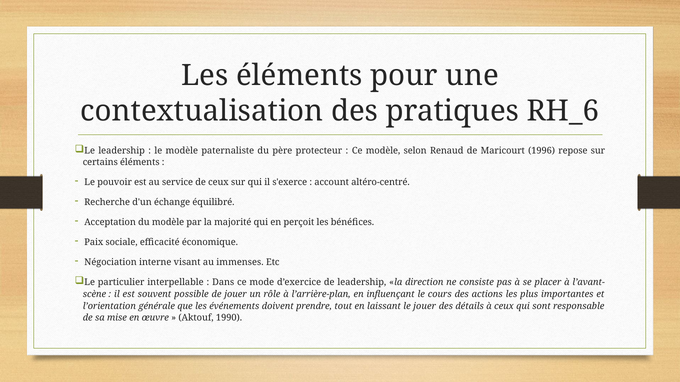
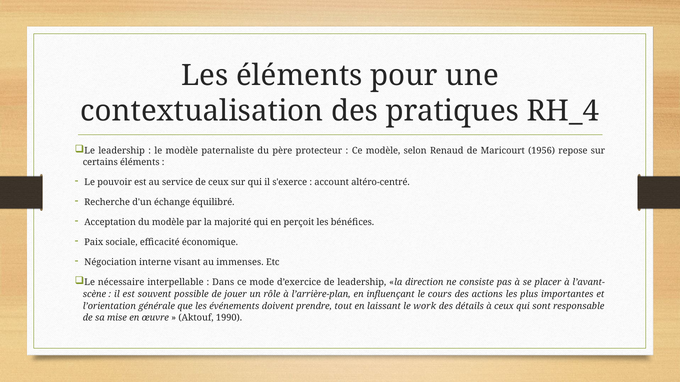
RH_6: RH_6 -> RH_4 (563, 111)
1996: 1996 -> 1956 (542, 151)
particulier: particulier -> nécessaire (121, 283)
le jouer: jouer -> work (425, 306)
